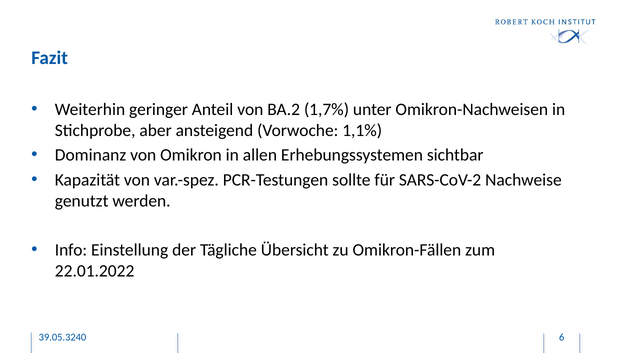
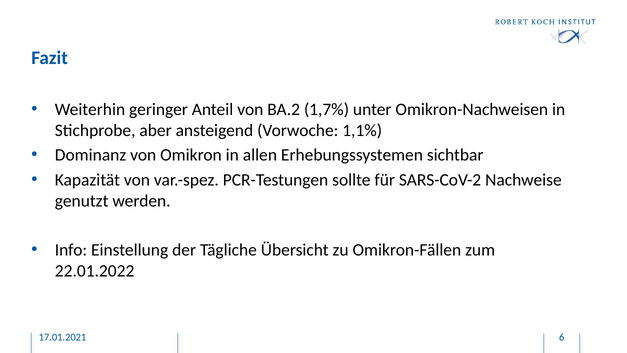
39.05.3240: 39.05.3240 -> 17.01.2021 (62, 337)
